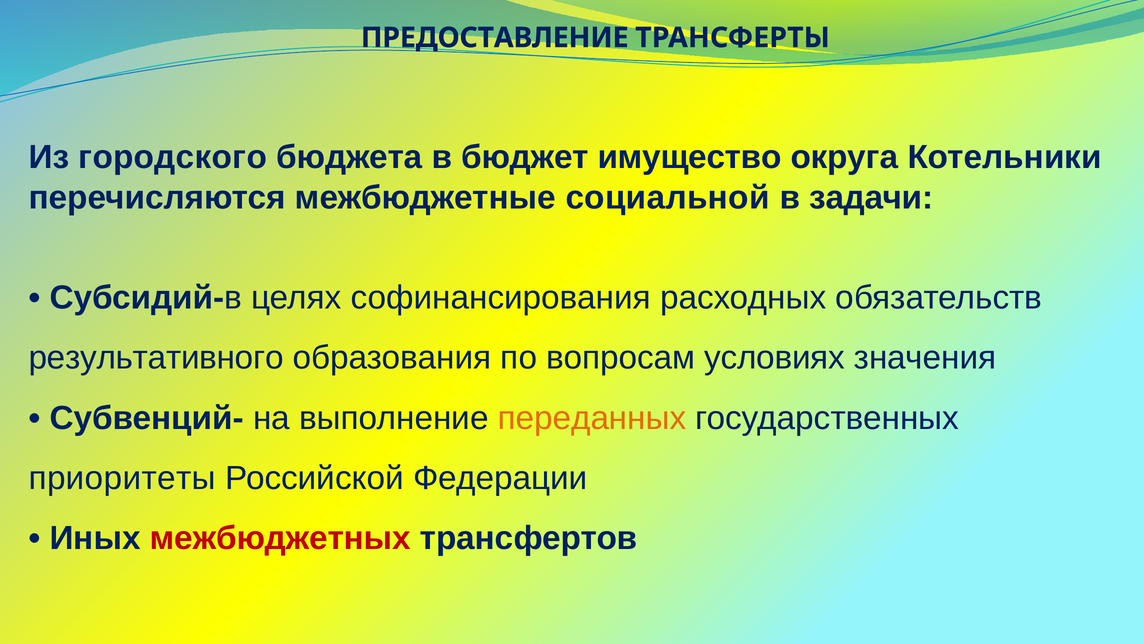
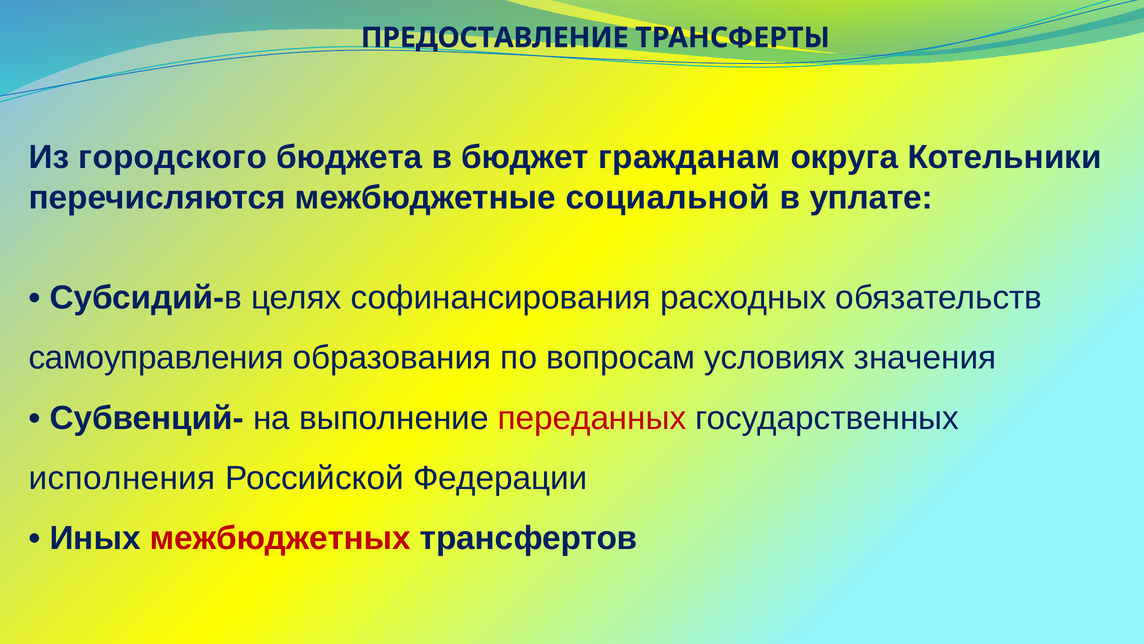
имущество: имущество -> гражданам (689, 157)
задачи: задачи -> уплате (871, 197)
результативного: результативного -> самоуправления (156, 358)
переданных colour: orange -> red (592, 418)
приоритеты: приоритеты -> исполнения (122, 478)
